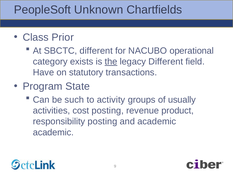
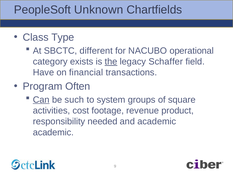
Prior: Prior -> Type (63, 37)
legacy Different: Different -> Schaffer (166, 61)
statutory: statutory -> financial (86, 72)
State: State -> Often (78, 86)
Can underline: none -> present (41, 100)
activity: activity -> system (111, 100)
usually: usually -> square (182, 100)
cost posting: posting -> footage (108, 110)
responsibility posting: posting -> needed (103, 121)
